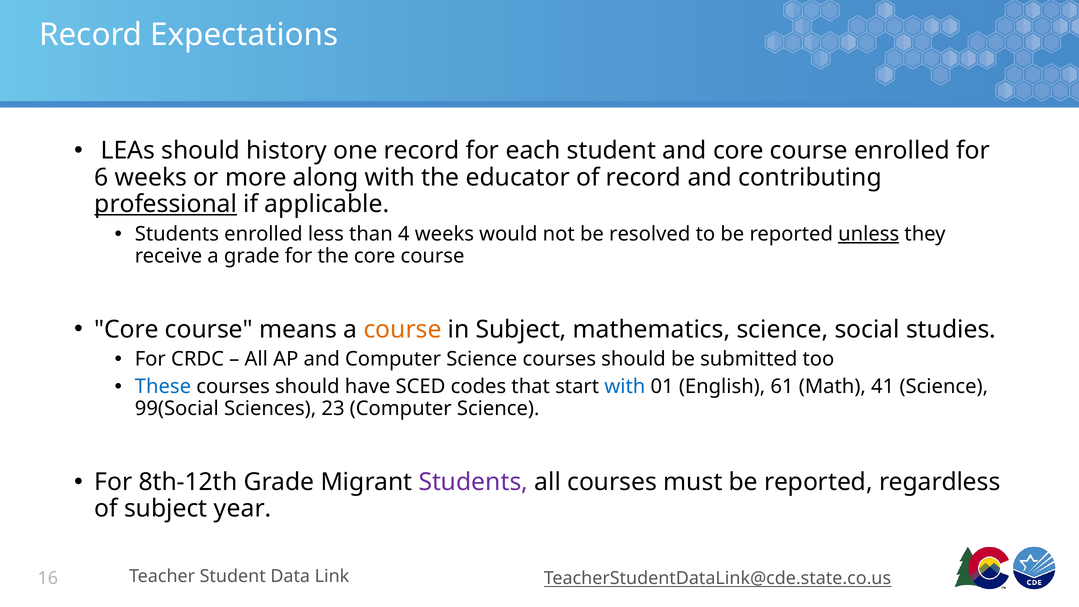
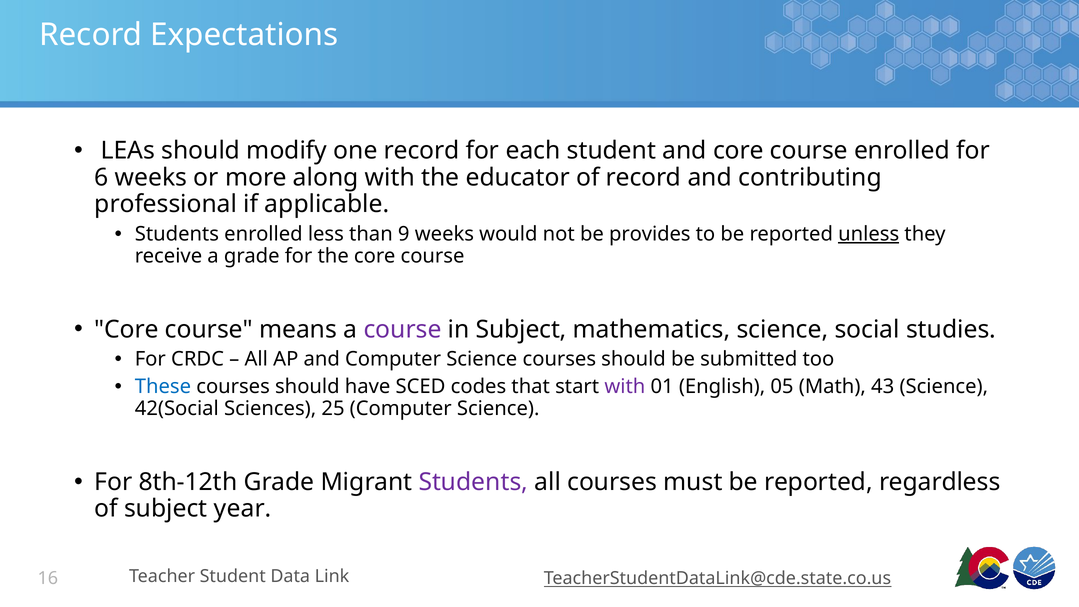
history: history -> modify (287, 151)
professional underline: present -> none (166, 204)
4: 4 -> 9 (404, 234)
resolved: resolved -> provides (650, 234)
course colour: orange -> purple (403, 329)
with colour: blue -> purple (625, 387)
61: 61 -> 05 (782, 387)
41: 41 -> 43 (883, 387)
99(Social: 99(Social -> 42(Social (177, 409)
23: 23 -> 25 (333, 409)
